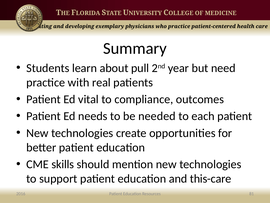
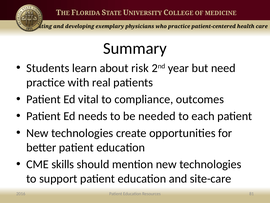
pull: pull -> risk (140, 68)
this-care: this-care -> site-care (211, 178)
